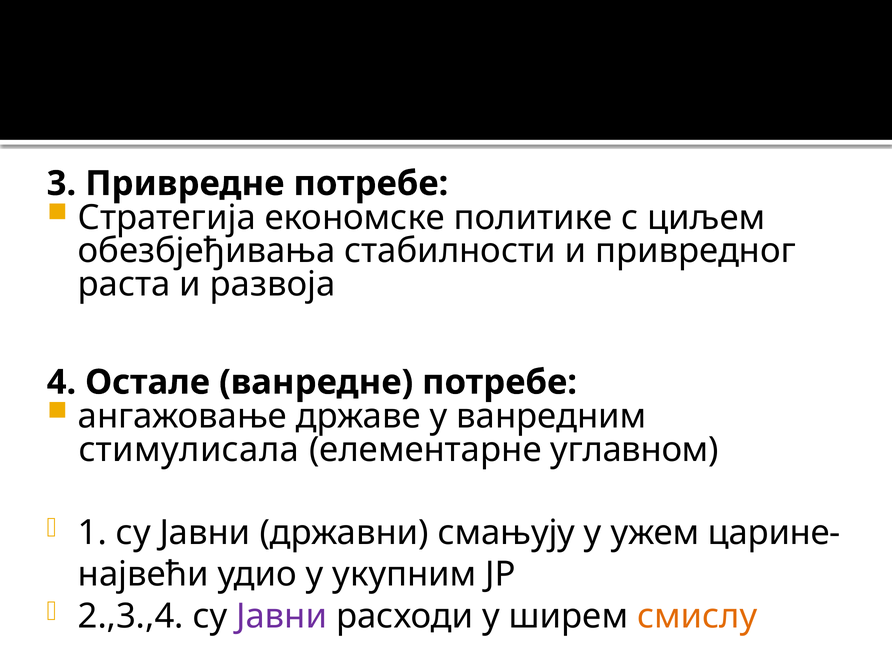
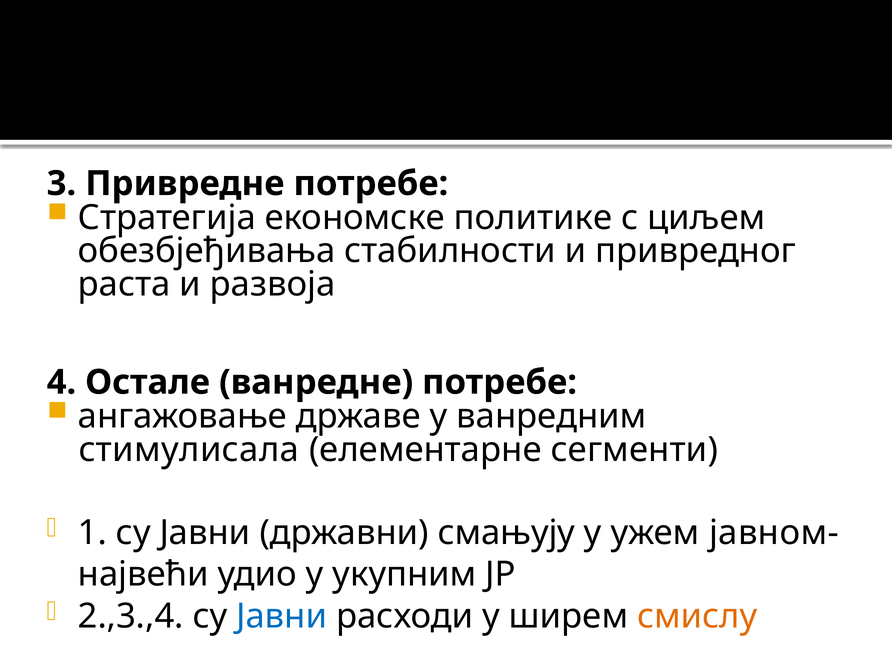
углавном: углавном -> сегменти (634, 450)
царине-: царине- -> јавном- (774, 533)
Јавни colour: purple -> blue (282, 616)
